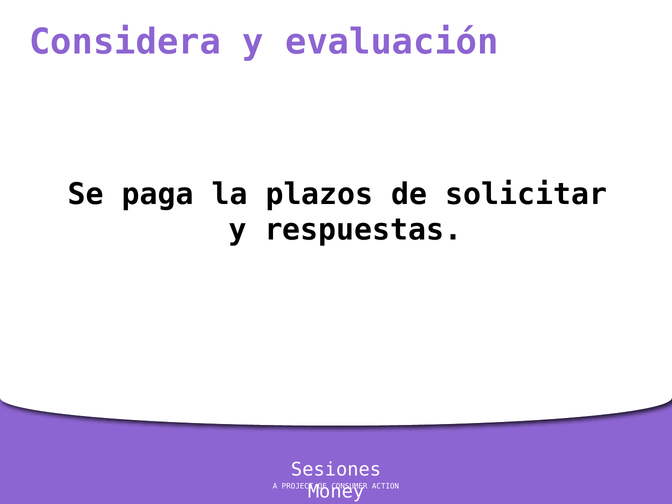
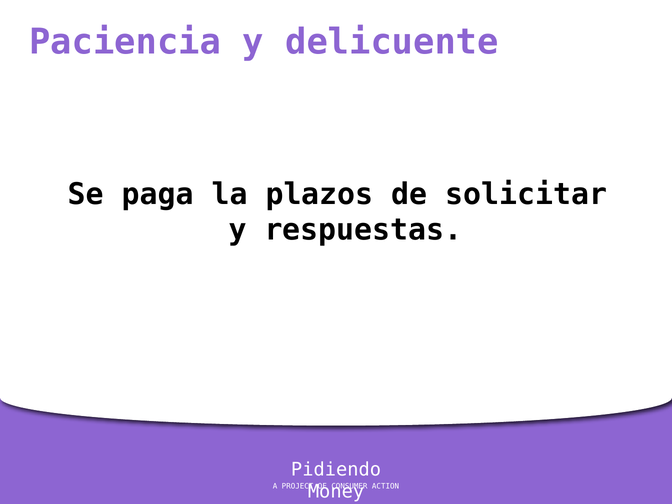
Considera: Considera -> Paciencia (125, 42)
evaluación: evaluación -> delicuente (392, 42)
Sesiones: Sesiones -> Pidiendo (336, 469)
